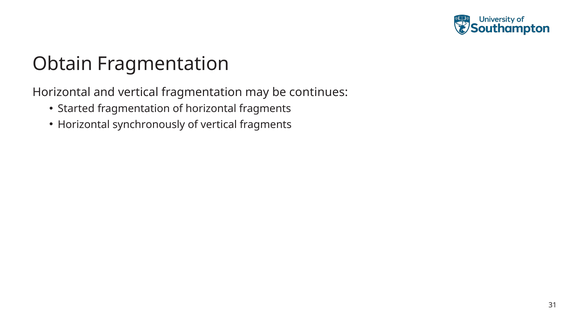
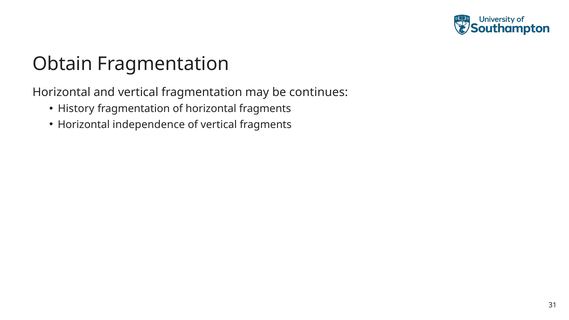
Started: Started -> History (76, 109)
synchronously: synchronously -> independence (149, 125)
